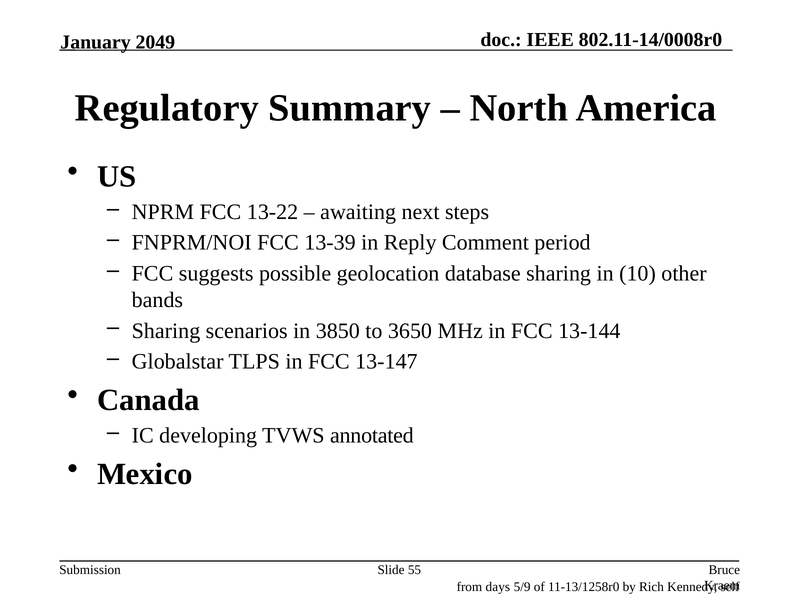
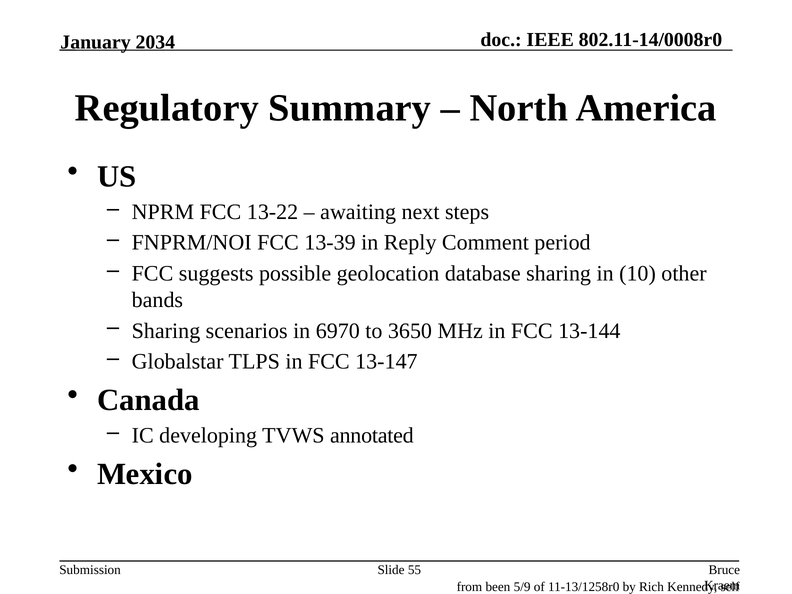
2049: 2049 -> 2034 (155, 42)
3850: 3850 -> 6970 (338, 331)
days: days -> been (498, 587)
